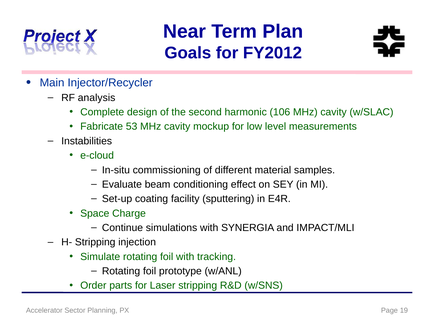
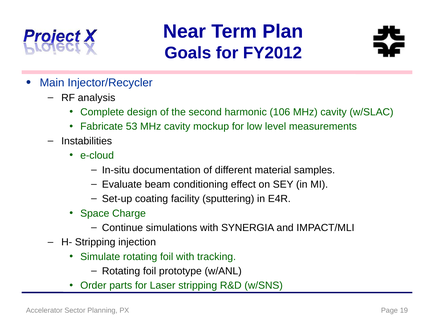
commissioning: commissioning -> documentation (167, 170)
